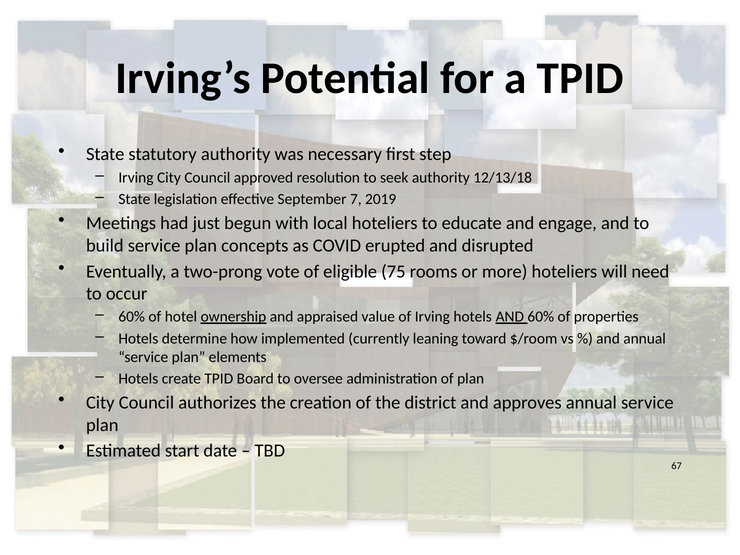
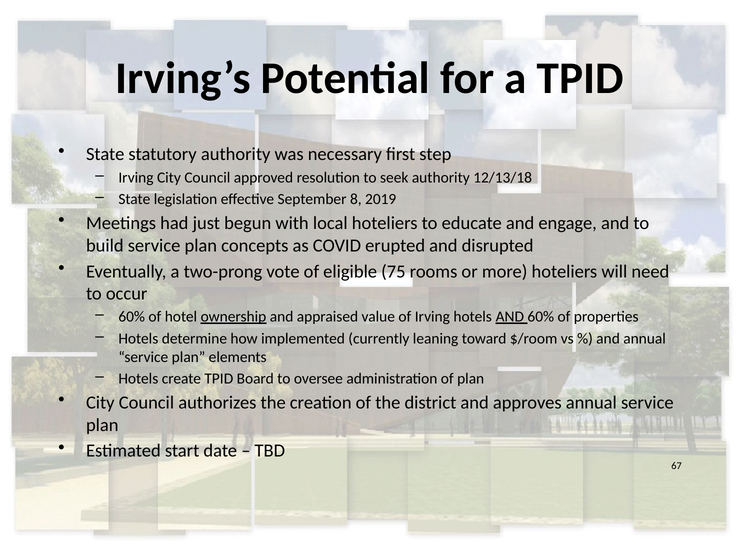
7: 7 -> 8 (356, 199)
